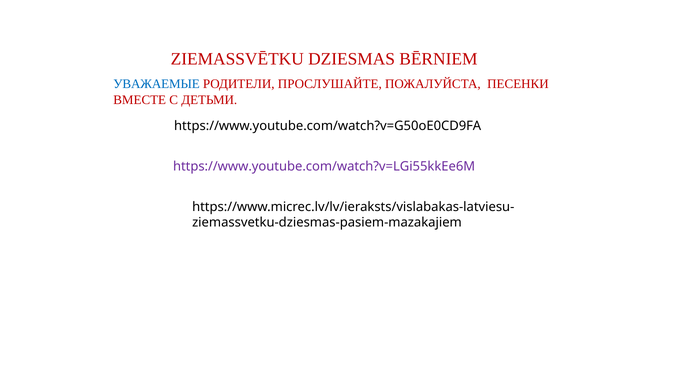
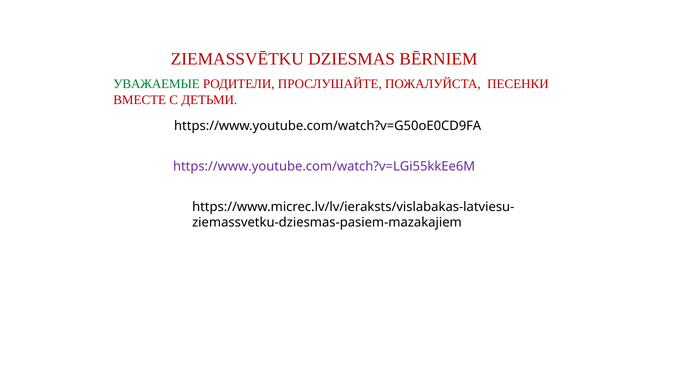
УВАЖАЕМЫЕ colour: blue -> green (157, 84)
